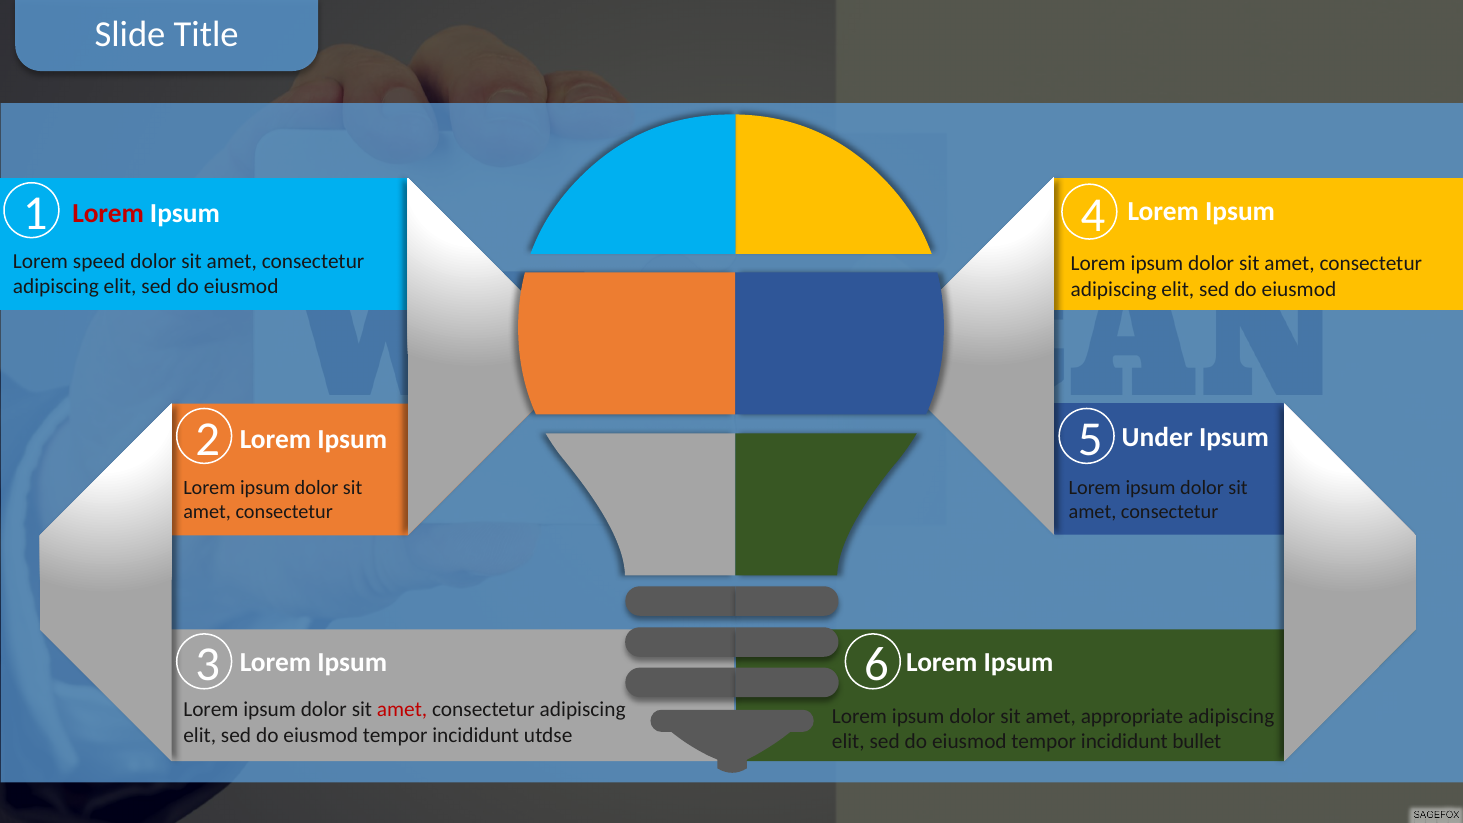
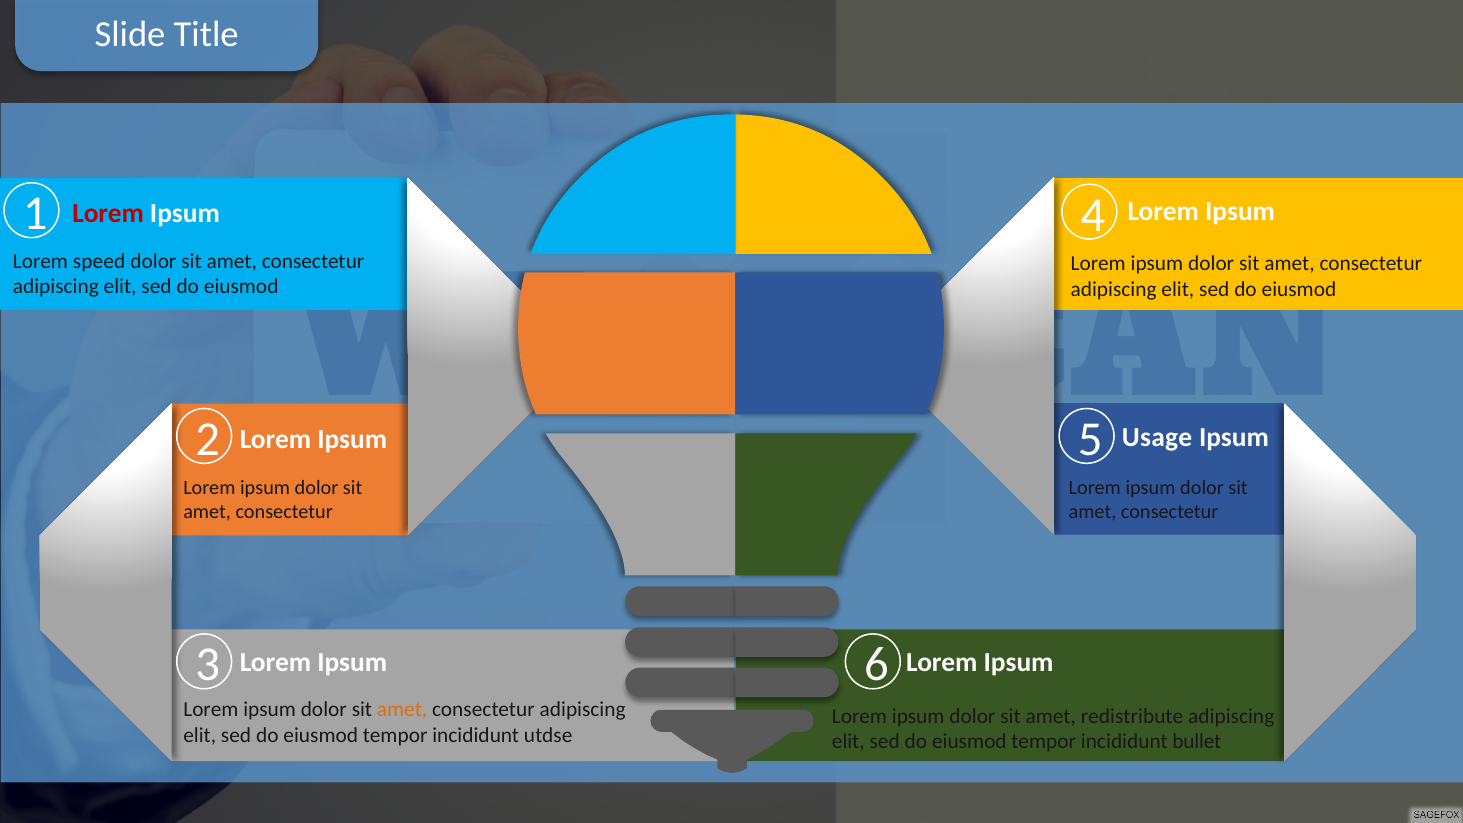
Under: Under -> Usage (1157, 437)
amet colour: red -> orange (402, 709)
appropriate: appropriate -> redistribute (1132, 716)
